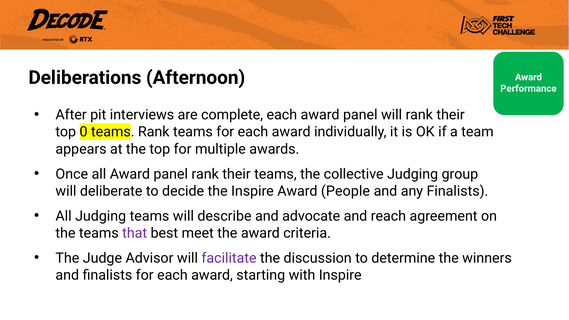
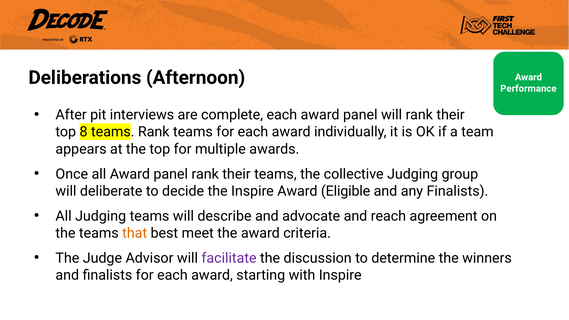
0: 0 -> 8 (84, 132)
People: People -> Eligible (346, 191)
that colour: purple -> orange (135, 233)
